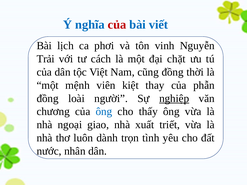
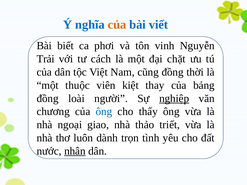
của colour: red -> orange (117, 25)
lịch: lịch -> biết (66, 46)
mệnh: mệnh -> thuộc (78, 85)
phẫn: phẫn -> bảng (204, 85)
xuất: xuất -> thảo (145, 125)
nhân underline: none -> present (75, 151)
